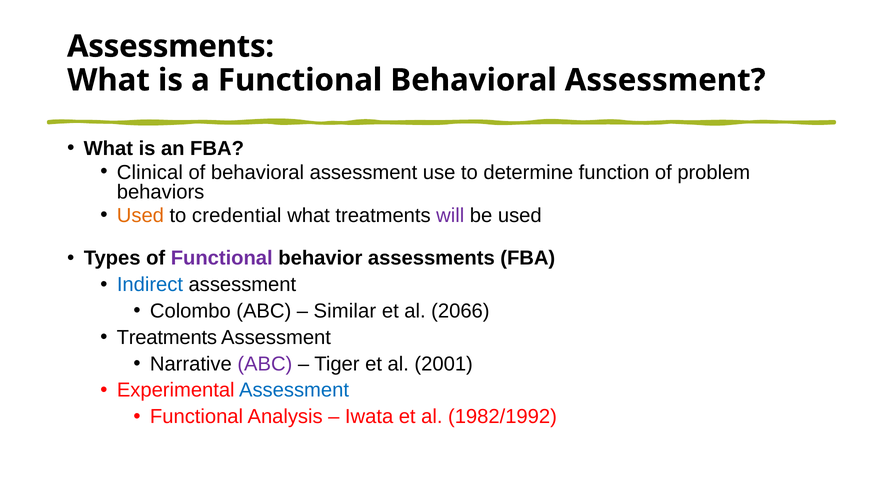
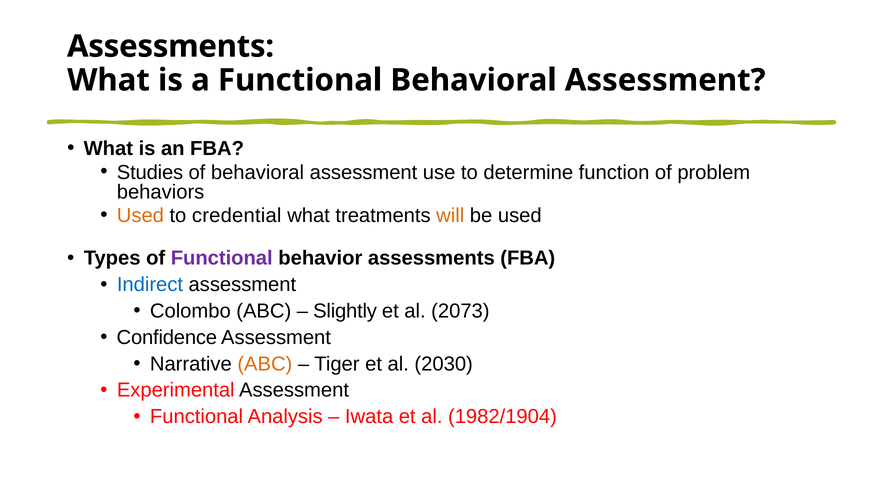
Clinical: Clinical -> Studies (150, 172)
will colour: purple -> orange (450, 216)
Similar: Similar -> Slightly (345, 311)
2066: 2066 -> 2073 (460, 311)
Treatments: Treatments -> Confidence (167, 337)
ABC colour: purple -> orange (265, 364)
2001: 2001 -> 2030 (444, 364)
Assessment colour: blue -> black (294, 390)
1982/1992: 1982/1992 -> 1982/1904 (502, 416)
